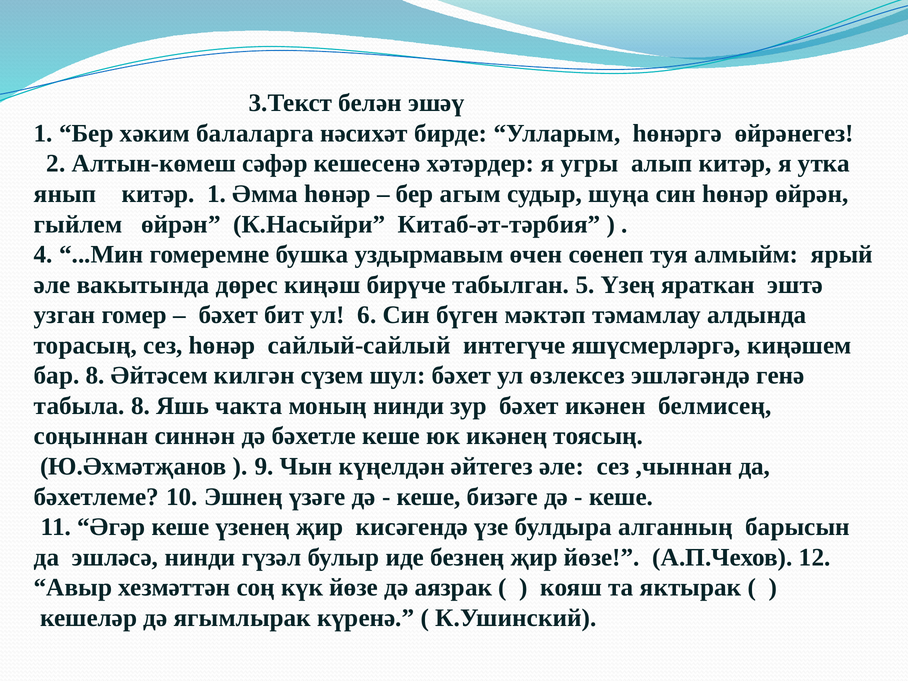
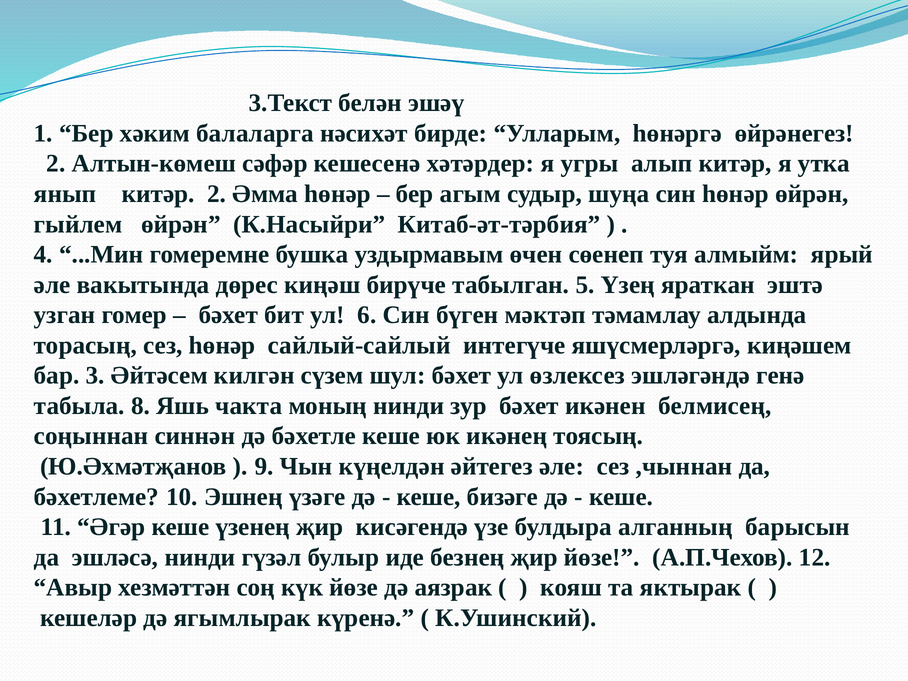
китәр 1: 1 -> 2 (217, 194)
бар 8: 8 -> 3 (95, 376)
